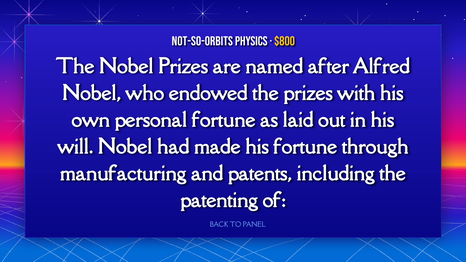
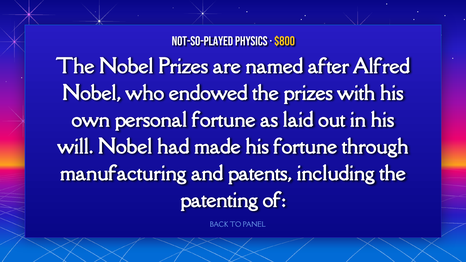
Not-so-orbits: Not-so-orbits -> Not-so-played (202, 41)
